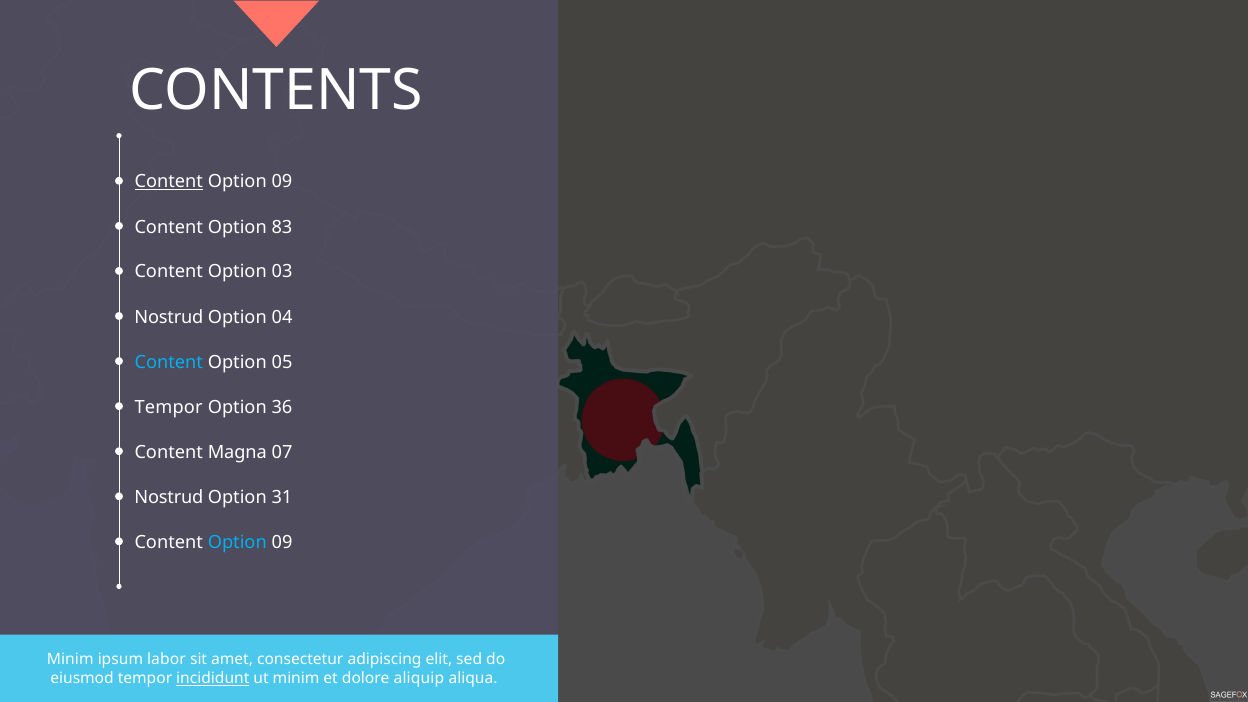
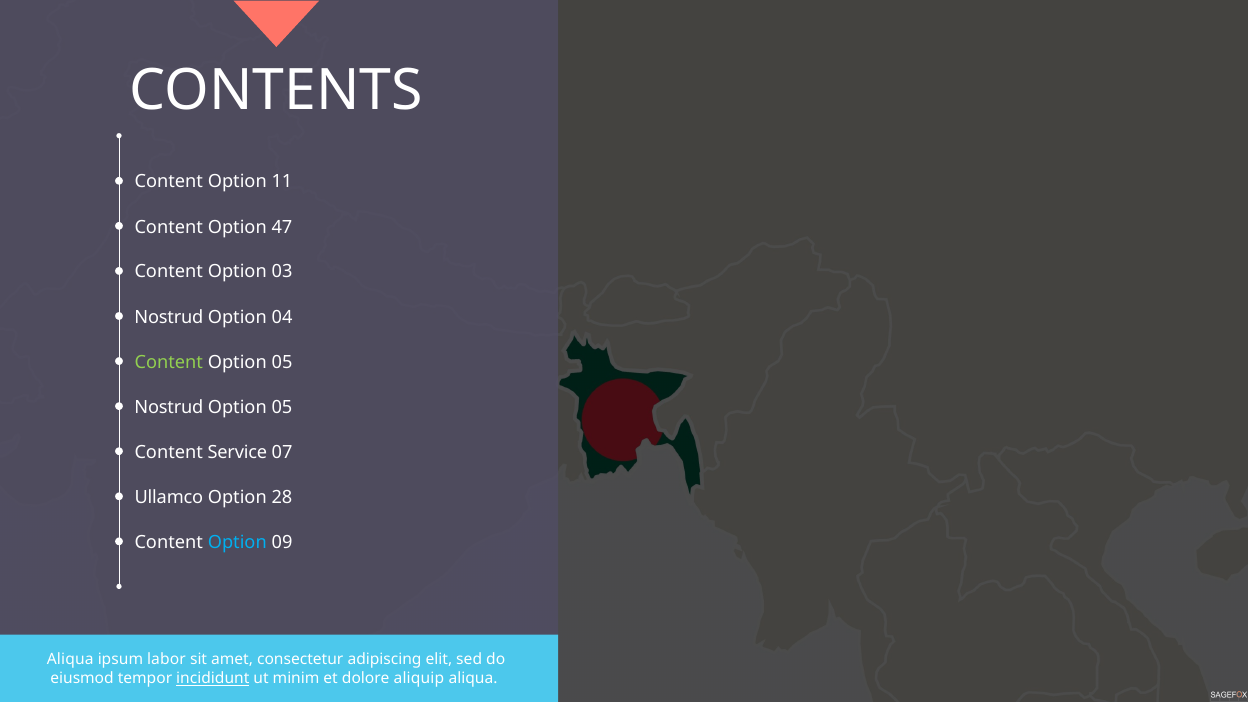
Content underline: present -> none (169, 182)
09: 09 -> 11 (282, 182)
83: 83 -> 47 (282, 227)
Content colour: light blue -> light green (169, 363)
Tempor: Tempor -> Nostrud (169, 408)
36: 36 -> 05 (282, 408)
Magna: Magna -> Service (237, 452)
Nostrud: Nostrud -> Ullamco (169, 498)
31: 31 -> 28 (282, 498)
Minim: Minim -> Aliqua (70, 660)
